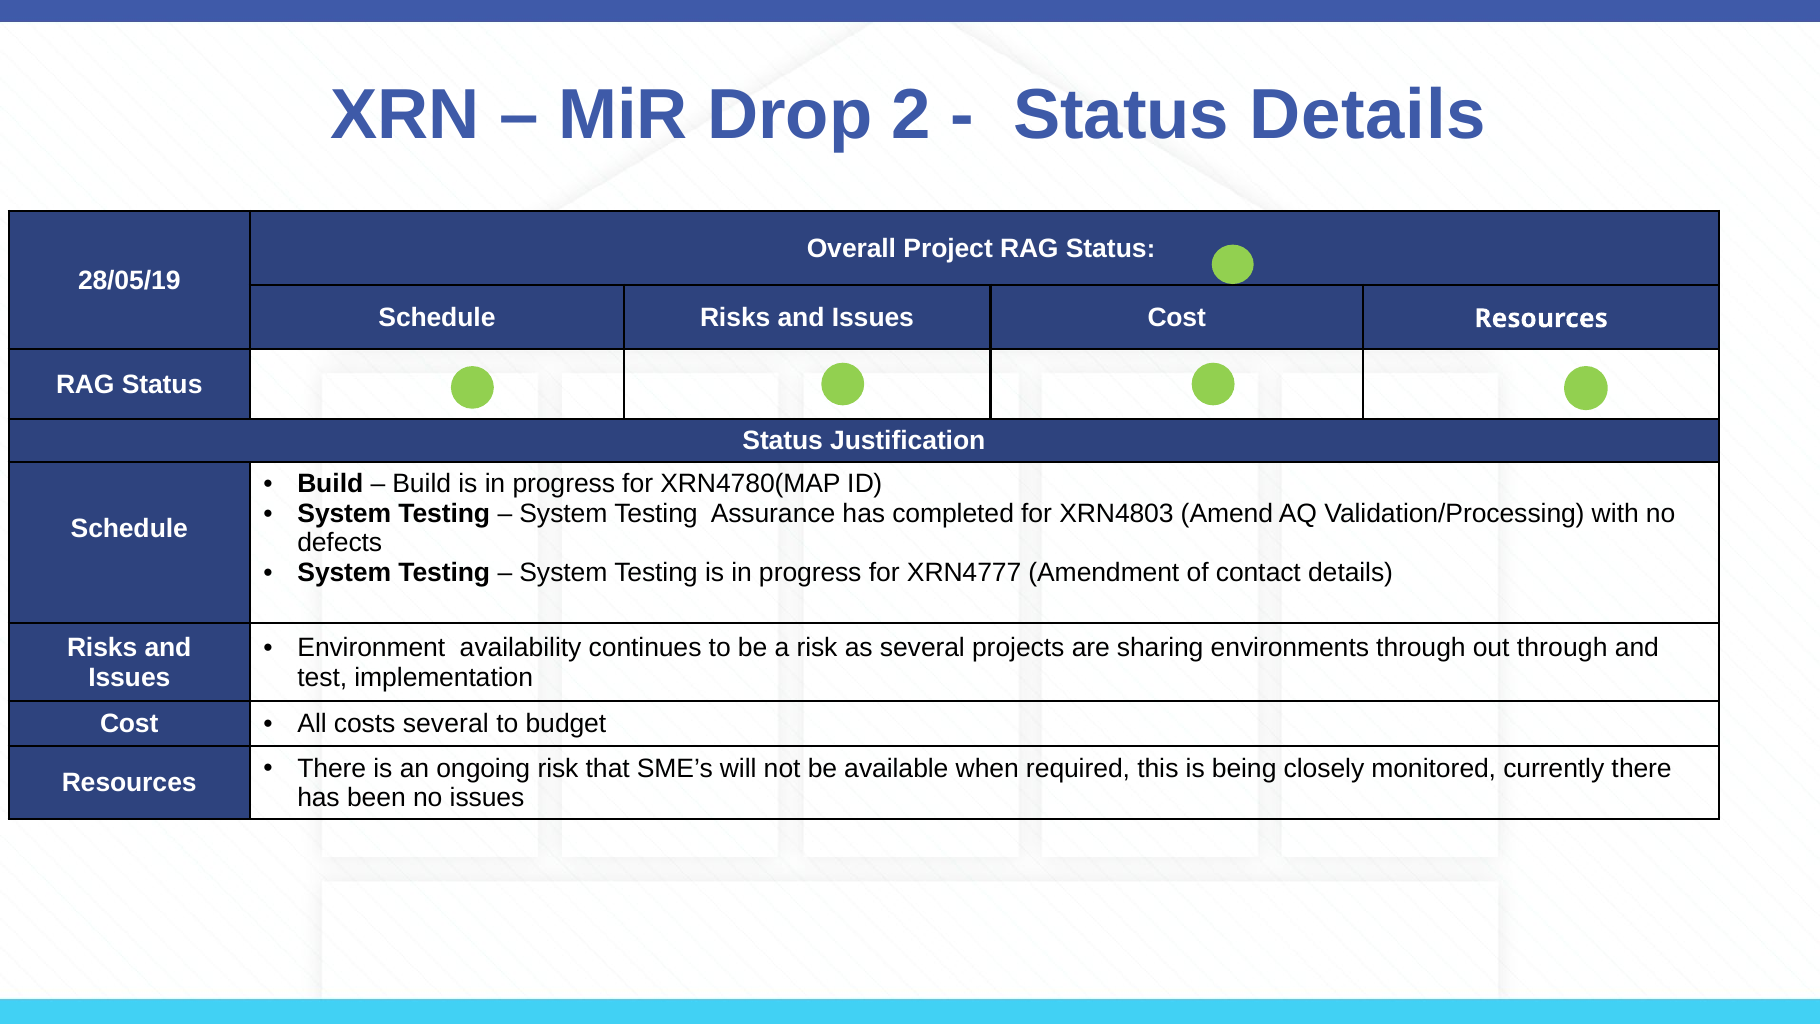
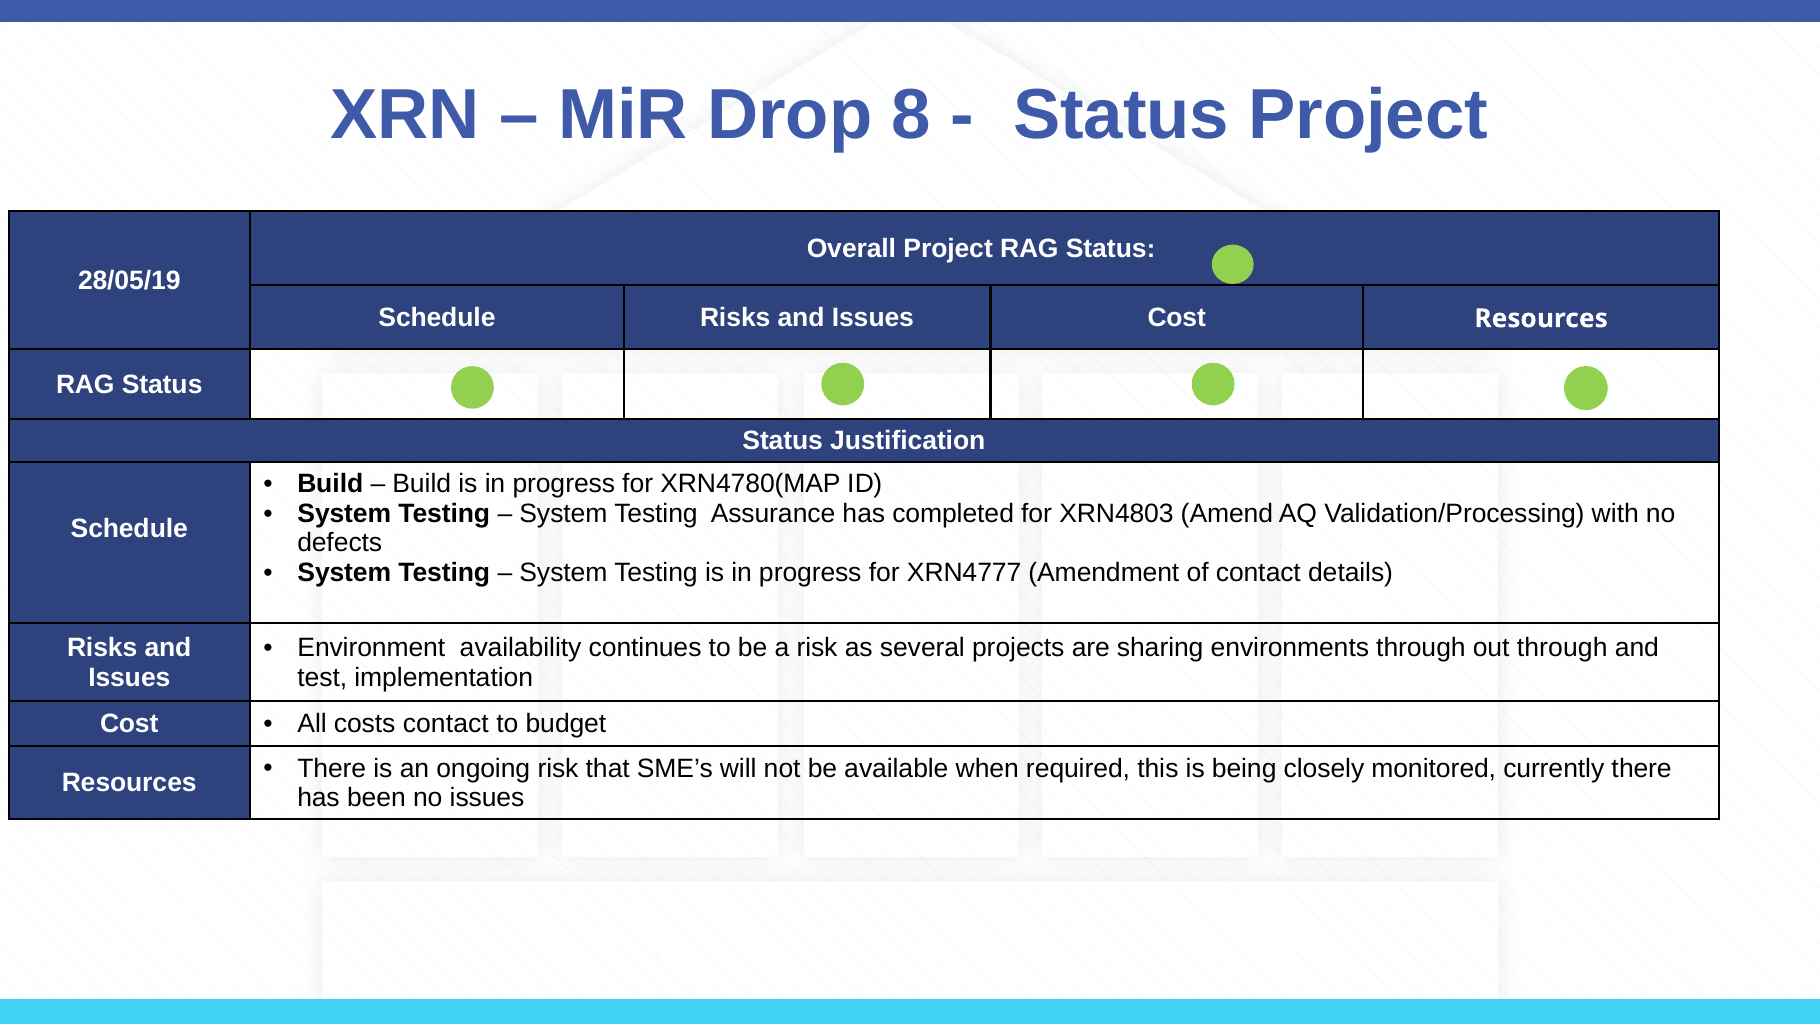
2: 2 -> 8 (911, 115)
Status Details: Details -> Project (1368, 115)
costs several: several -> contact (446, 724)
